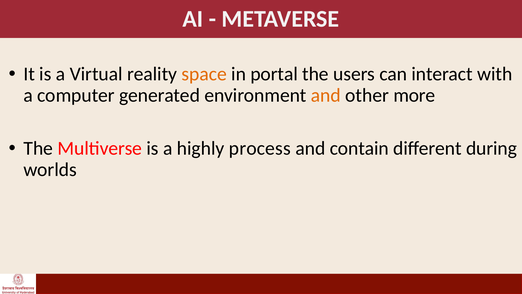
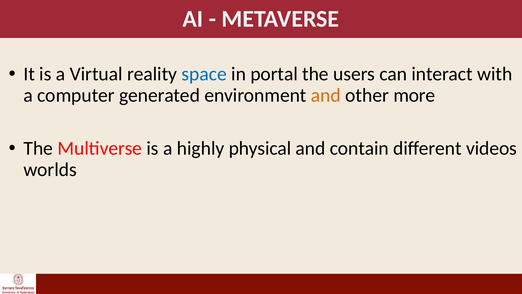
space colour: orange -> blue (204, 74)
process: process -> physical (260, 148)
during: during -> videos (491, 148)
